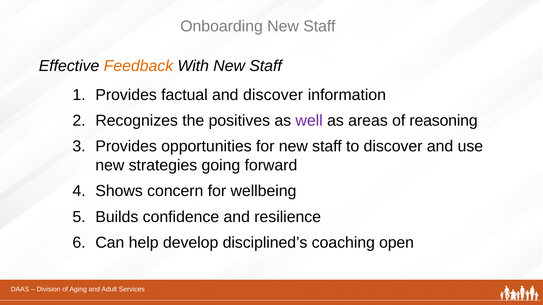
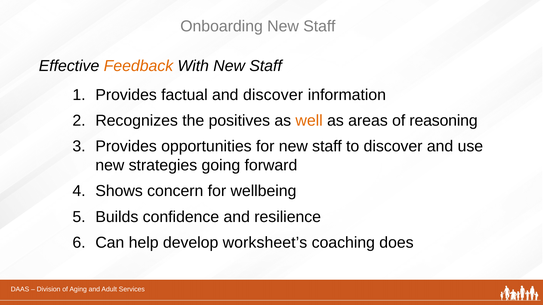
well colour: purple -> orange (309, 121)
disciplined’s: disciplined’s -> worksheet’s (265, 243)
open: open -> does (396, 243)
